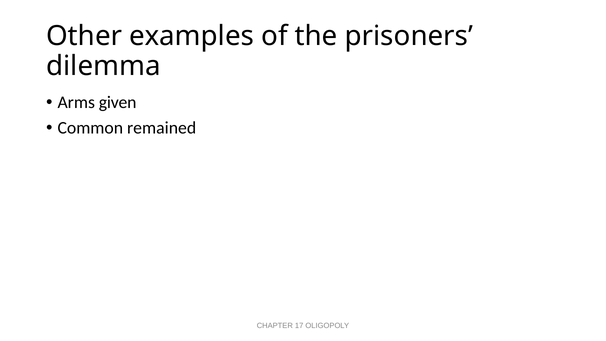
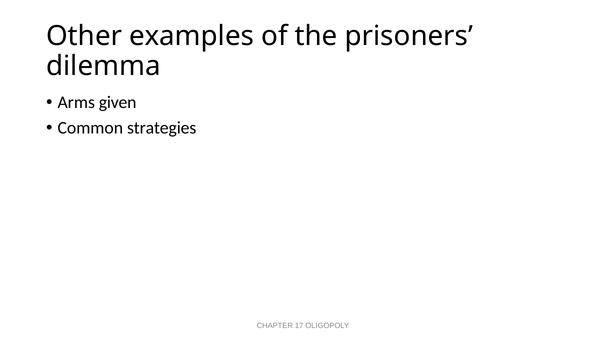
remained: remained -> strategies (162, 128)
